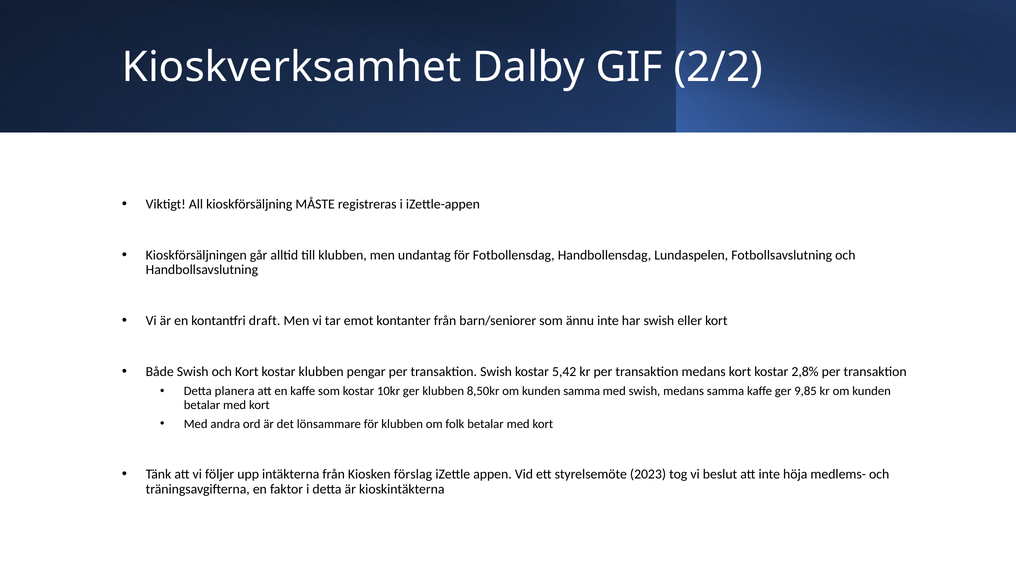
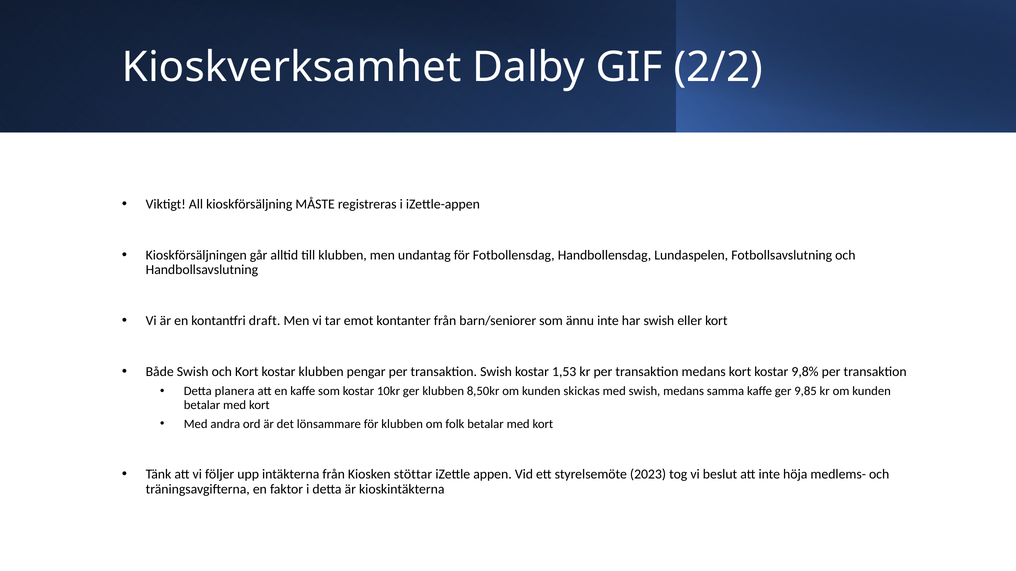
5,42: 5,42 -> 1,53 (564, 372)
2,8%: 2,8% -> 9,8% (805, 372)
kunden samma: samma -> skickas (582, 392)
förslag: förslag -> stöttar (413, 475)
